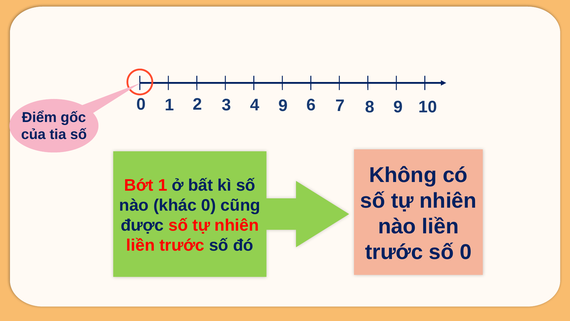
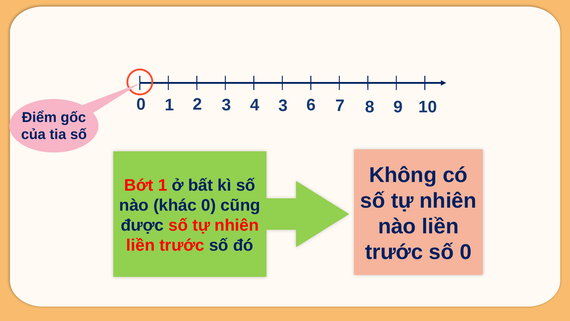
4 9: 9 -> 3 (283, 106)
